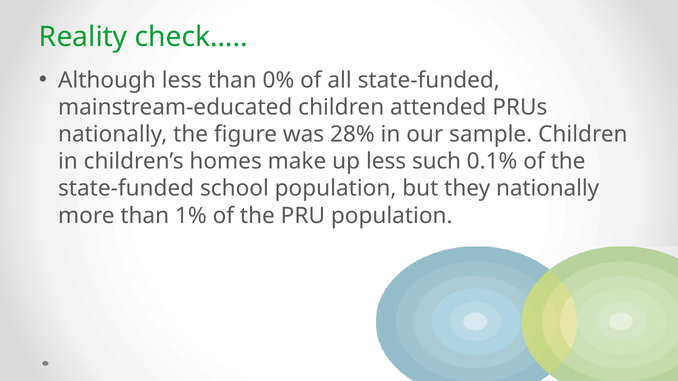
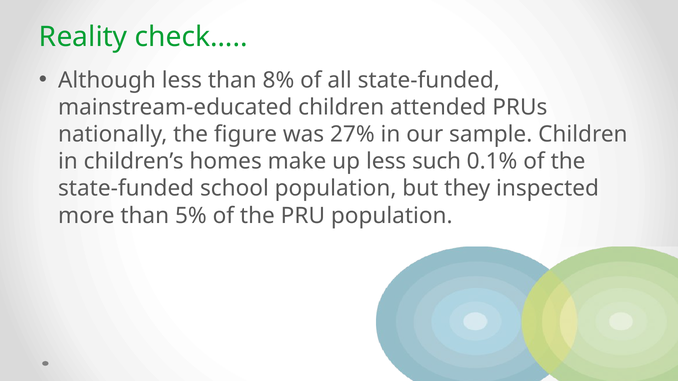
0%: 0% -> 8% (278, 80)
28%: 28% -> 27% (352, 134)
they nationally: nationally -> inspected (548, 189)
1%: 1% -> 5% (191, 216)
